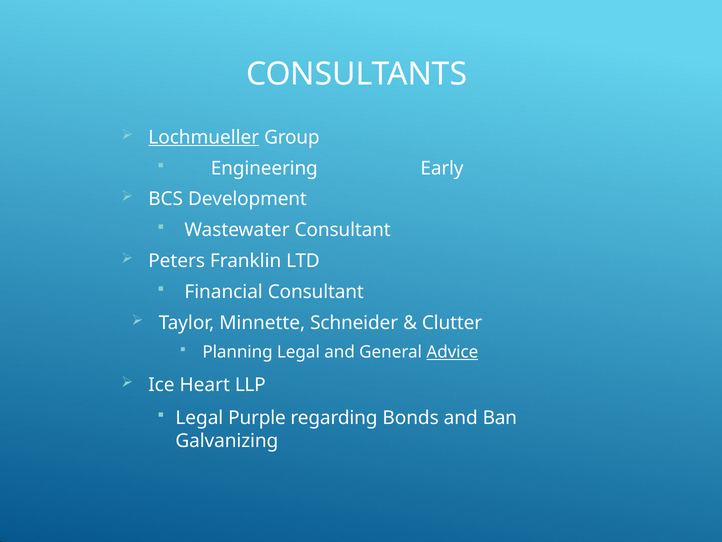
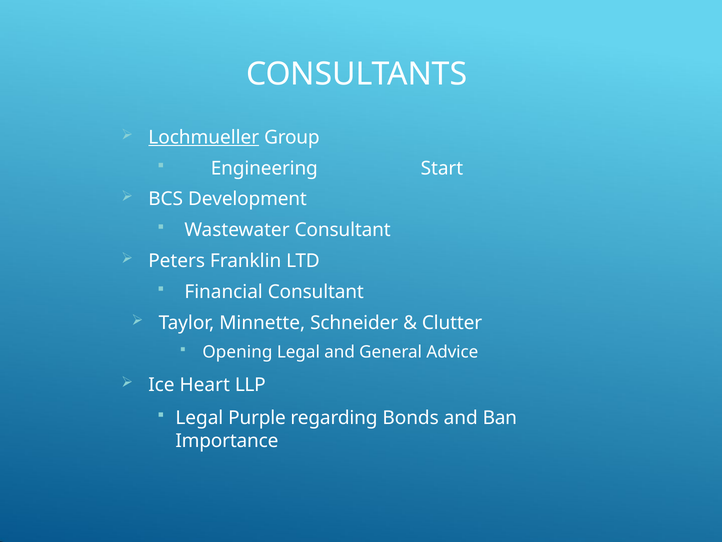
Early: Early -> Start (442, 168)
Planning: Planning -> Opening (237, 352)
Advice underline: present -> none (452, 352)
Galvanizing: Galvanizing -> Importance (227, 441)
